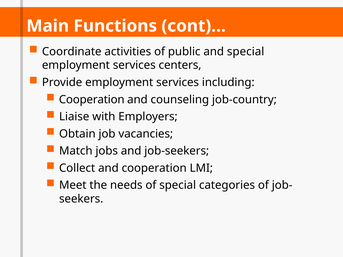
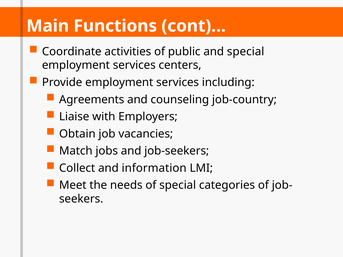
Cooperation: Cooperation -> Agreements (92, 100)
and cooperation: cooperation -> information (154, 168)
